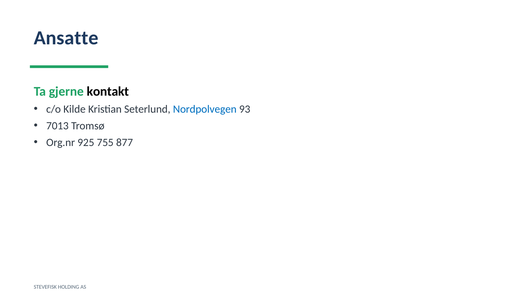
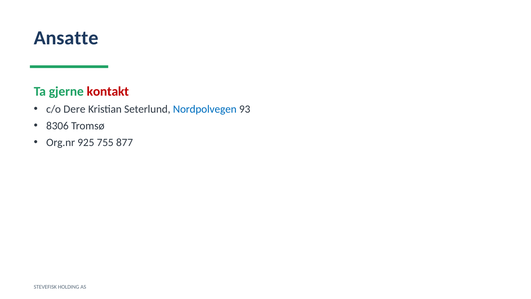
kontakt colour: black -> red (108, 91)
Kilde: Kilde -> Dere (74, 109)
7013: 7013 -> 8306 (57, 126)
